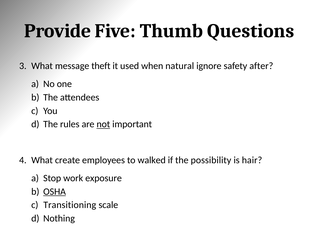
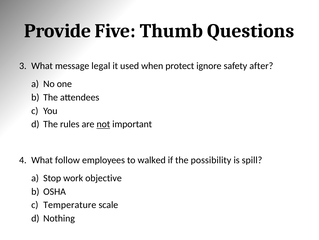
theft: theft -> legal (101, 66)
natural: natural -> protect (180, 66)
create: create -> follow (67, 160)
hair: hair -> spill (252, 160)
exposure: exposure -> objective (104, 177)
OSHA underline: present -> none (55, 191)
Transitioning: Transitioning -> Temperature (70, 204)
